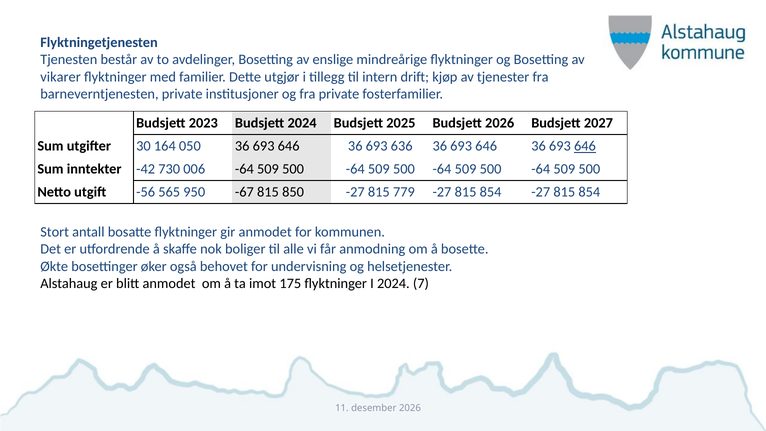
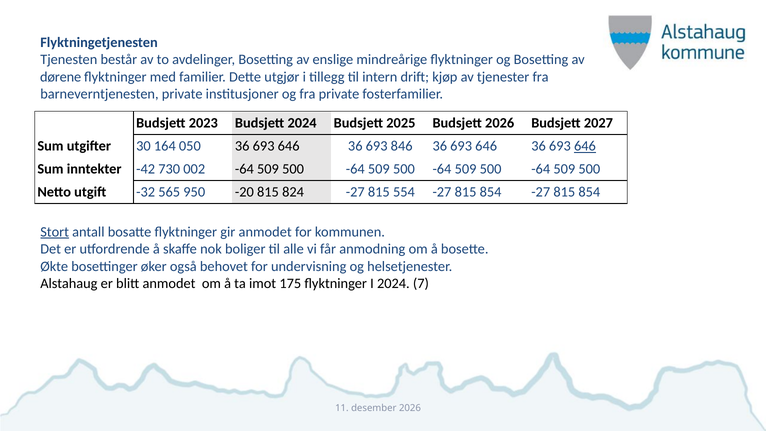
vikarer: vikarer -> dørene (61, 77)
636: 636 -> 846 (402, 146)
006: 006 -> 002 (194, 169)
-56: -56 -> -32 (146, 192)
-67: -67 -> -20 (244, 192)
850: 850 -> 824 (293, 192)
779: 779 -> 554 (404, 192)
Stort underline: none -> present (55, 232)
